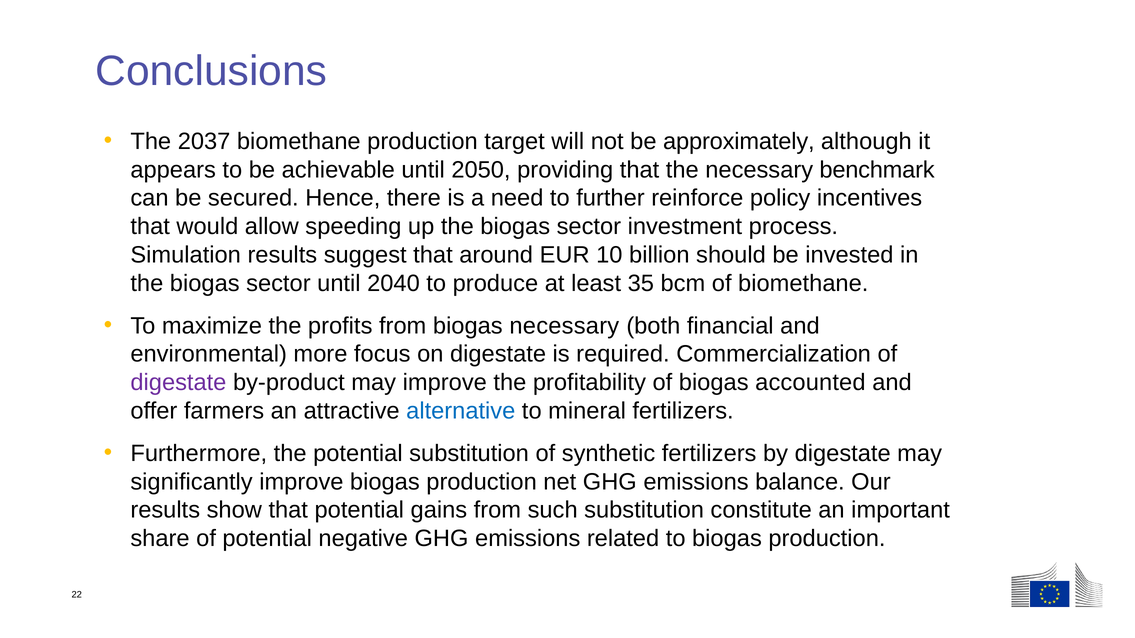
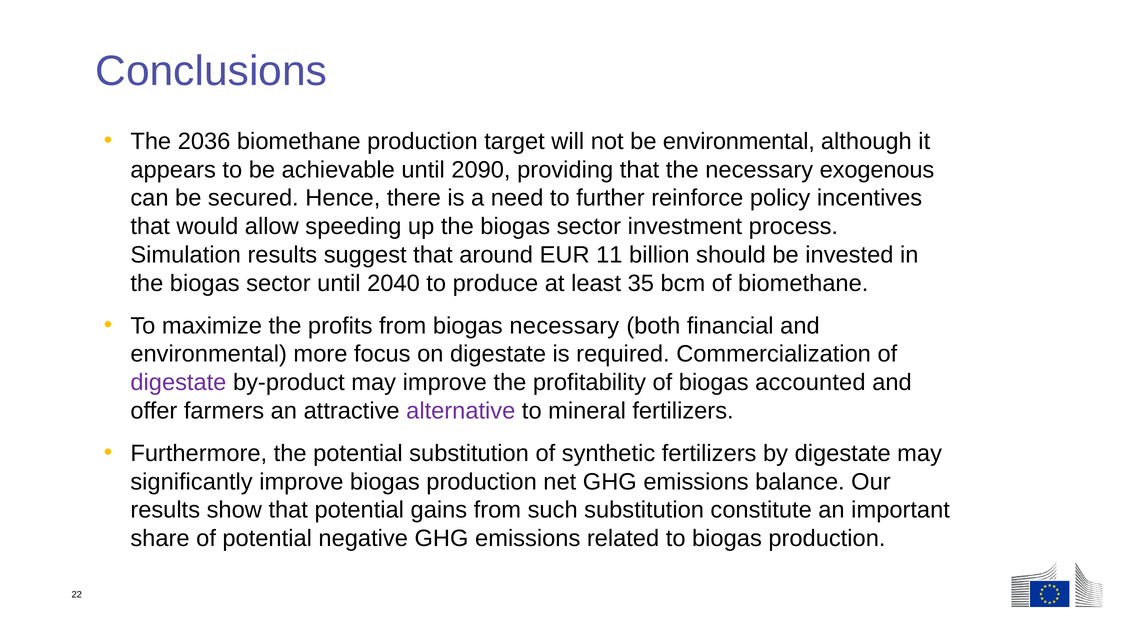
2037: 2037 -> 2036 (204, 142)
be approximately: approximately -> environmental (739, 142)
2050: 2050 -> 2090 (481, 170)
benchmark: benchmark -> exogenous (877, 170)
10: 10 -> 11 (609, 255)
alternative colour: blue -> purple (461, 411)
